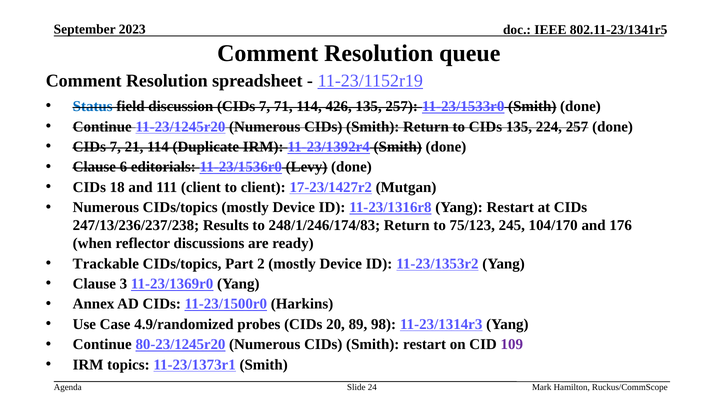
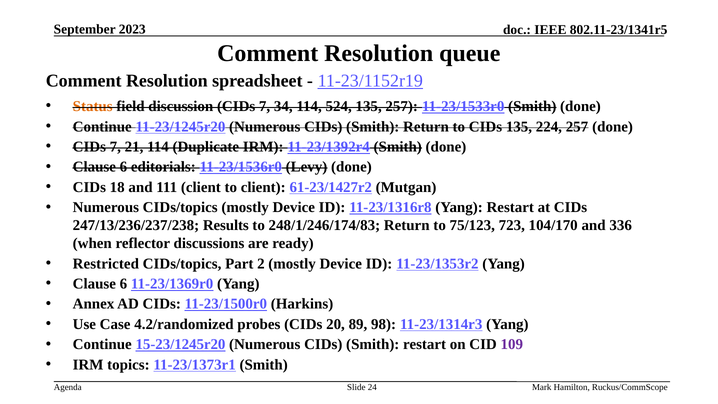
Status colour: blue -> orange (93, 106)
71: 71 -> 34 (283, 106)
426: 426 -> 524 (339, 106)
17-23/1427r2: 17-23/1427r2 -> 61-23/1427r2 (331, 187)
245: 245 -> 723 (512, 225)
176: 176 -> 336 (621, 225)
Trackable: Trackable -> Restricted (106, 264)
3: 3 -> 6 (123, 284)
4.9/randomized: 4.9/randomized -> 4.2/randomized (184, 324)
80-23/1245r20: 80-23/1245r20 -> 15-23/1245r20 (181, 344)
